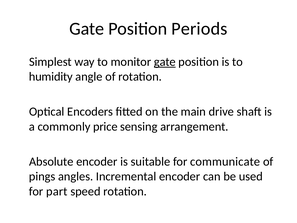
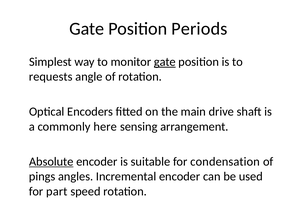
humidity: humidity -> requests (51, 77)
price: price -> here (105, 126)
Absolute underline: none -> present (51, 161)
communicate: communicate -> condensation (225, 161)
